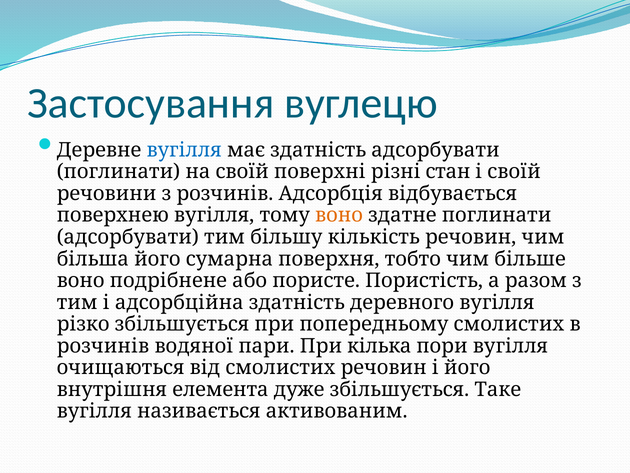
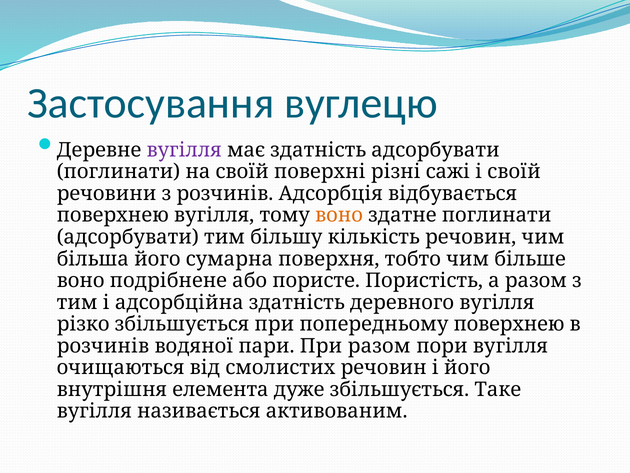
вугілля colour: blue -> purple (184, 150)
стан: стан -> сажі (448, 172)
попередньому смолистих: смолистих -> поверхнею (509, 324)
При кілька: кілька -> разом (379, 345)
